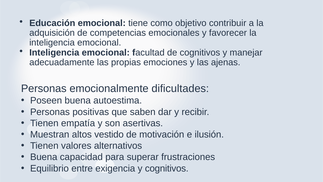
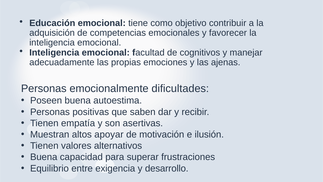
vestido: vestido -> apoyar (109, 134)
y cognitivos: cognitivos -> desarrollo (167, 168)
